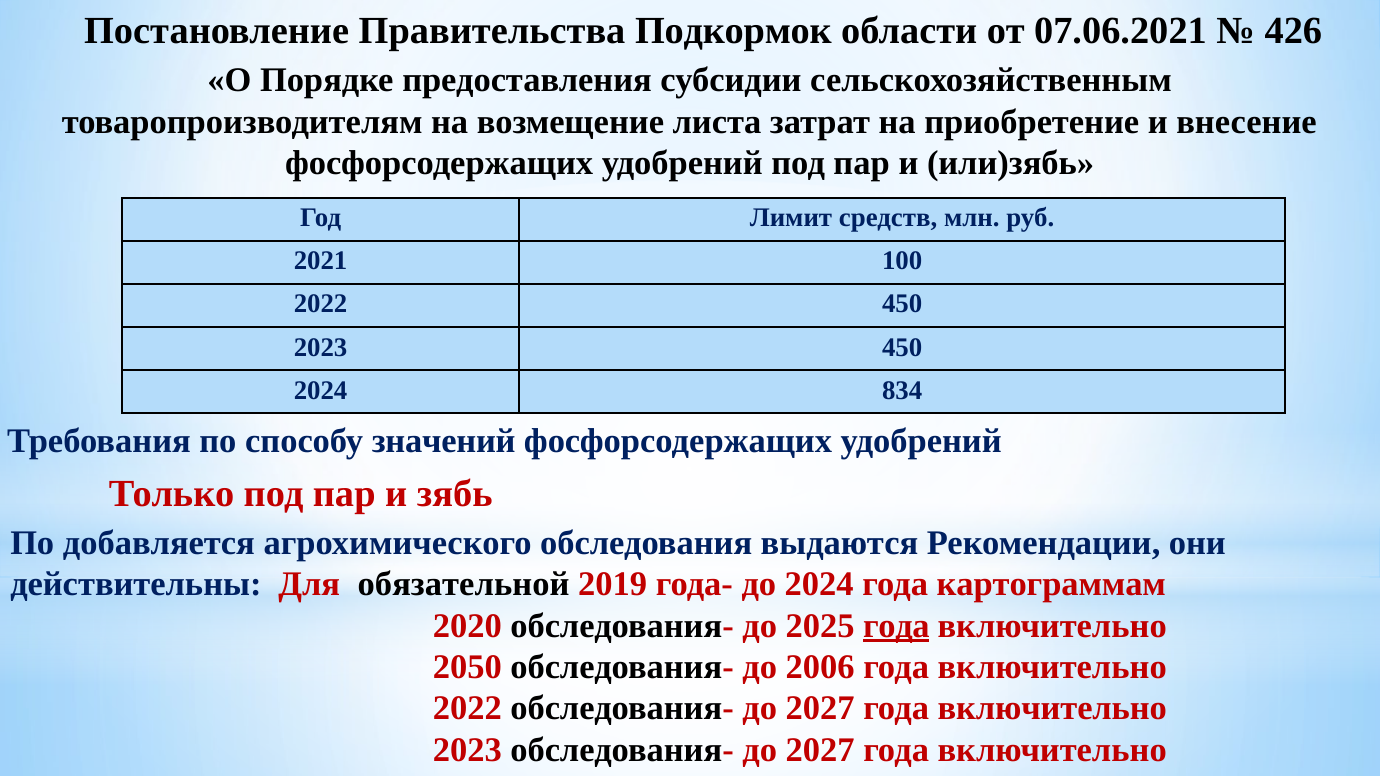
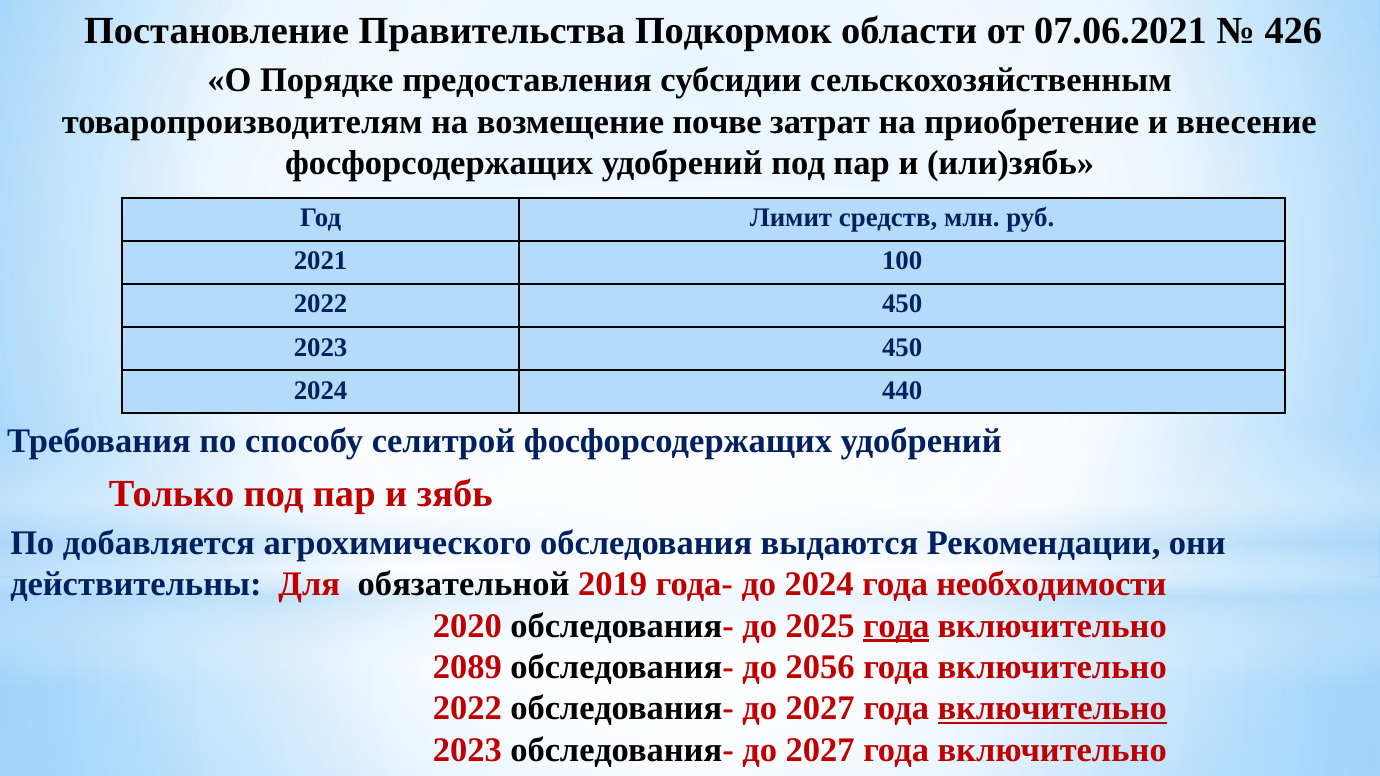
листа: листа -> почве (717, 122)
834: 834 -> 440 (902, 390)
значений: значений -> селитрой (444, 442)
картограммам: картограммам -> необходимости (1051, 585)
2050: 2050 -> 2089 (467, 667)
2006: 2006 -> 2056 (820, 667)
включительно underline: none -> present (1052, 709)
